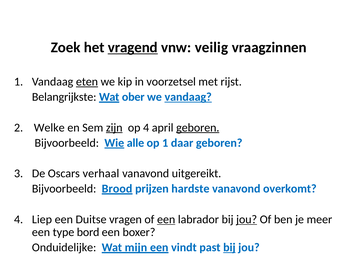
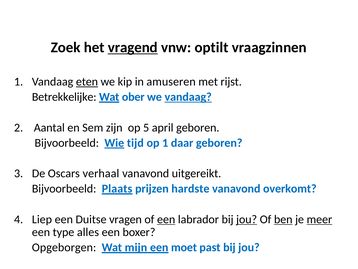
veilig: veilig -> optilt (211, 47)
voorzetsel: voorzetsel -> amuseren (171, 82)
Belangrijkste: Belangrijkste -> Betrekkelijke (64, 97)
Welke: Welke -> Aantal (49, 127)
zijn underline: present -> none (114, 127)
op 4: 4 -> 5 (146, 127)
geboren underline: present -> none (198, 127)
alle: alle -> tijd (135, 143)
Brood: Brood -> Plaats (117, 188)
ben underline: none -> present (283, 219)
meer underline: none -> present (319, 219)
bord: bord -> alles (88, 232)
Onduidelijke: Onduidelijke -> Opgeborgen (64, 247)
vindt: vindt -> moet (184, 247)
bij underline: present -> none (229, 247)
